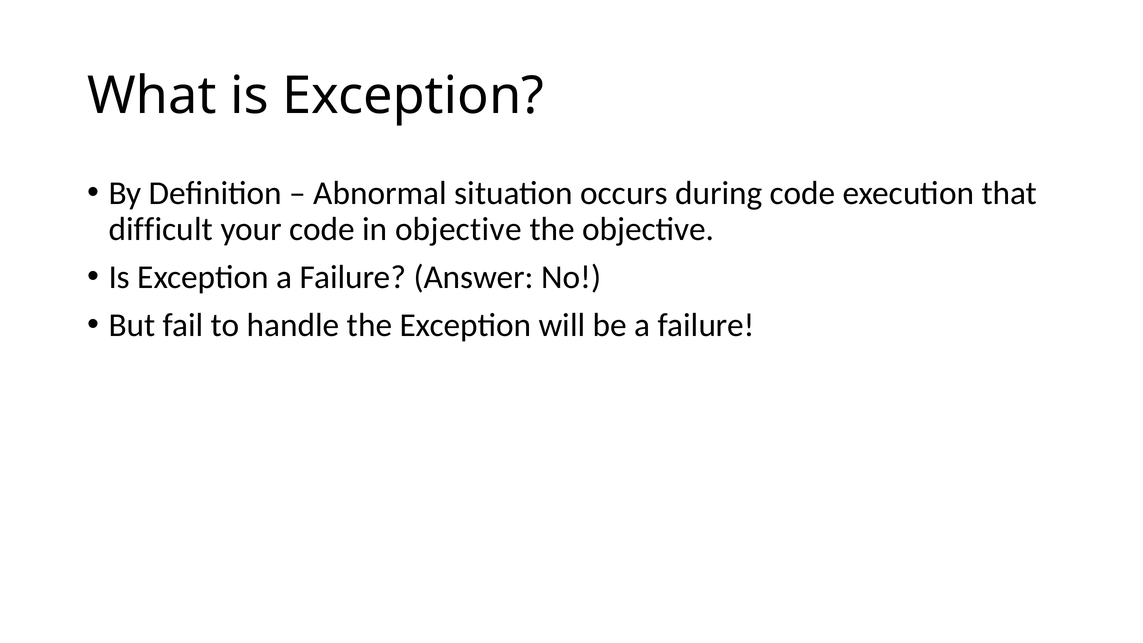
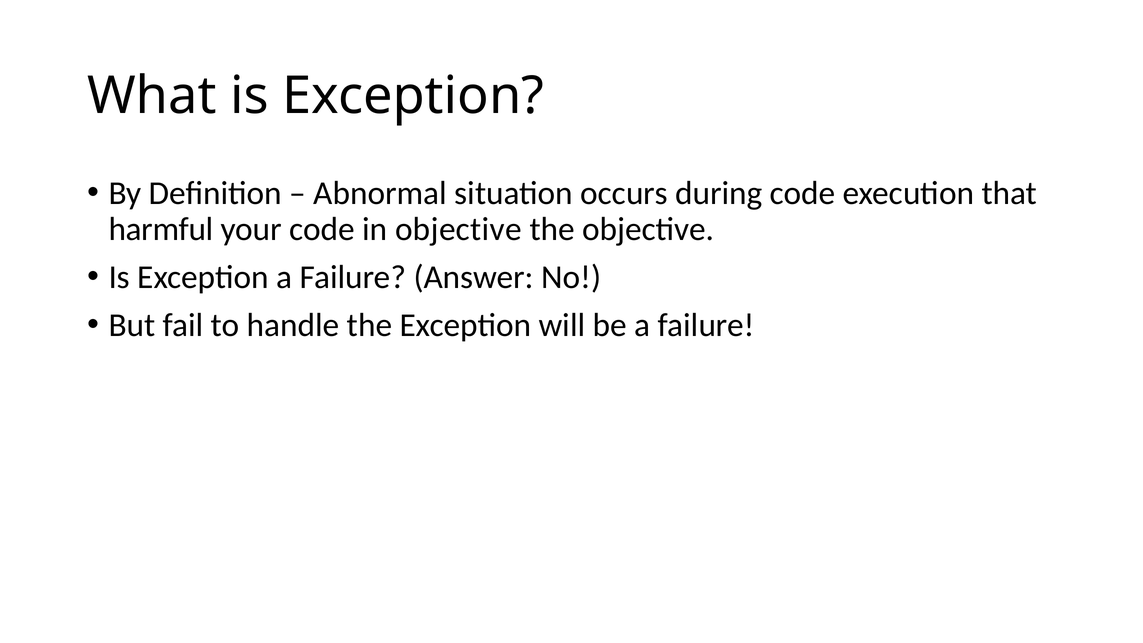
difficult: difficult -> harmful (161, 229)
